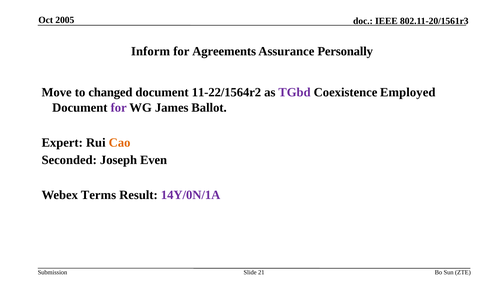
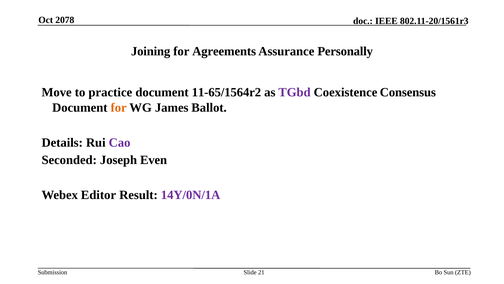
2005: 2005 -> 2078 (65, 20)
Inform: Inform -> Joining (151, 51)
changed: changed -> practice (110, 92)
11-22/1564r2: 11-22/1564r2 -> 11-65/1564r2 (226, 92)
Employed: Employed -> Consensus (408, 92)
for colour: purple -> orange (119, 107)
Expert: Expert -> Details (62, 142)
Cao colour: orange -> purple (120, 142)
Terms: Terms -> Editor (98, 195)
